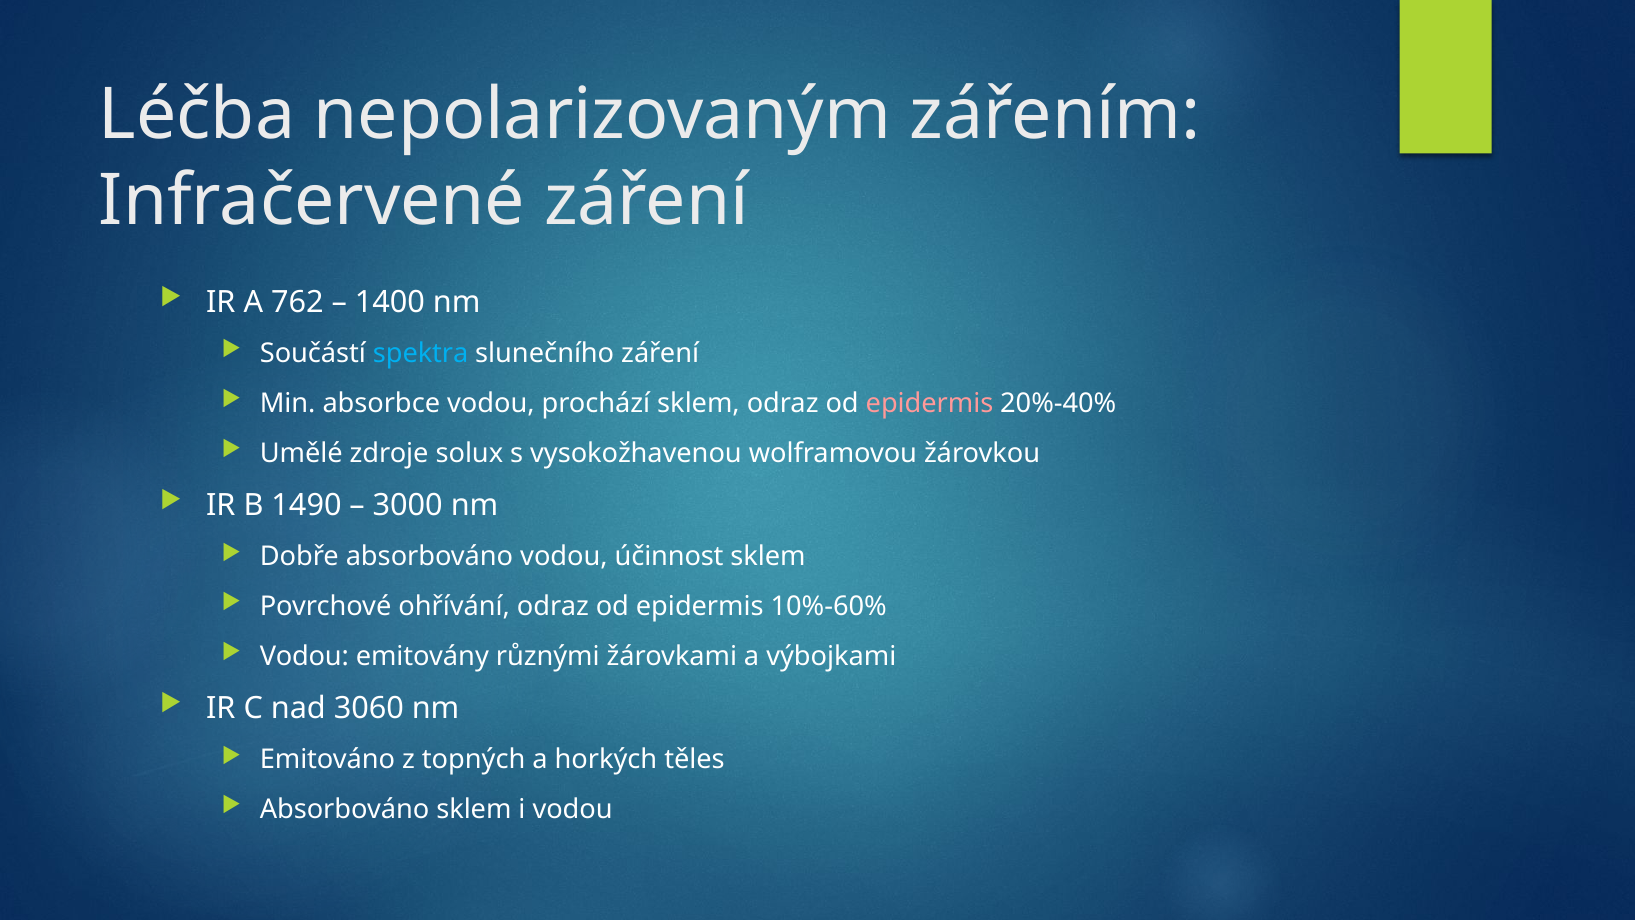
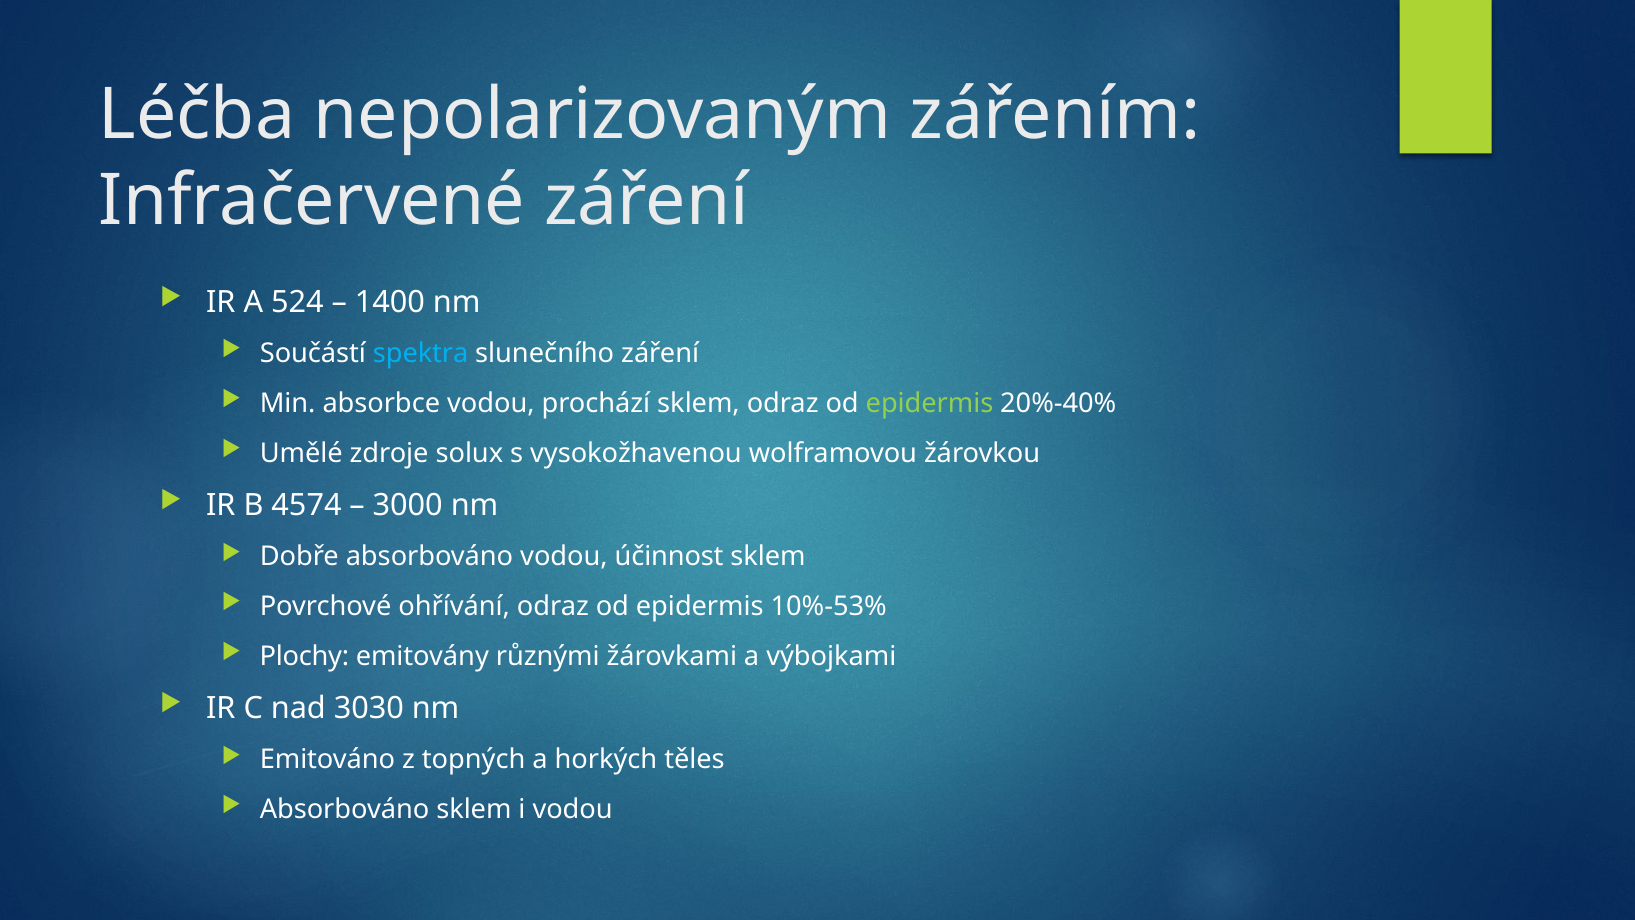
762: 762 -> 524 (297, 302)
epidermis colour: pink -> light green (930, 403)
1490: 1490 -> 4574 (307, 505)
10%-60%: 10%-60% -> 10%-53% (829, 606)
Vodou: Vodou -> Plochy (304, 656)
3060: 3060 -> 3030 (369, 708)
